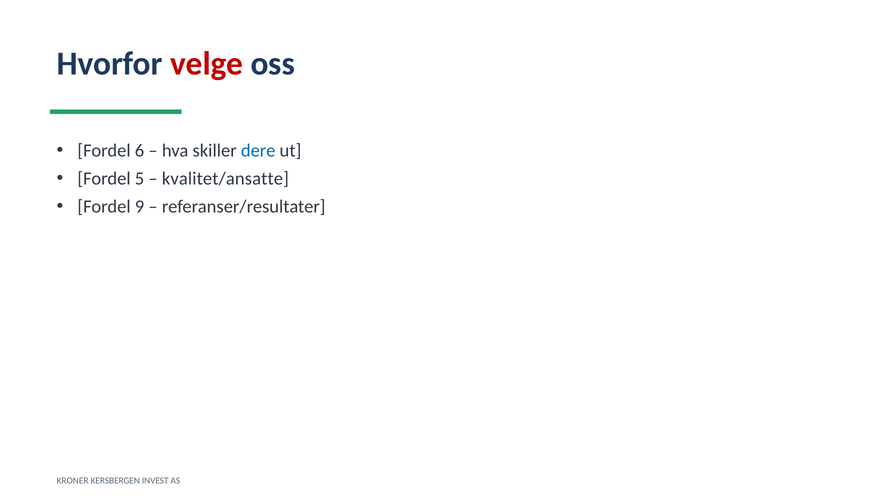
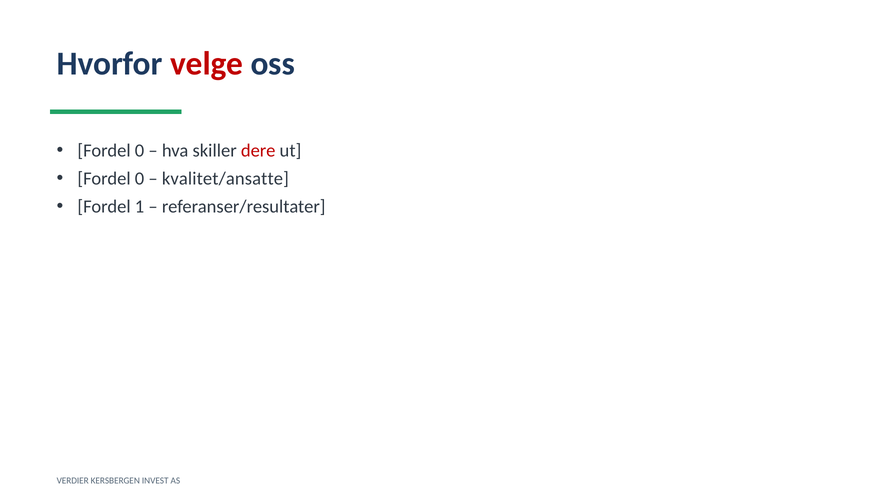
6: 6 -> 0 (140, 151)
dere colour: blue -> red (258, 151)
5: 5 -> 0 (140, 179)
9: 9 -> 1 (140, 206)
KRONER: KRONER -> VERDIER (73, 480)
